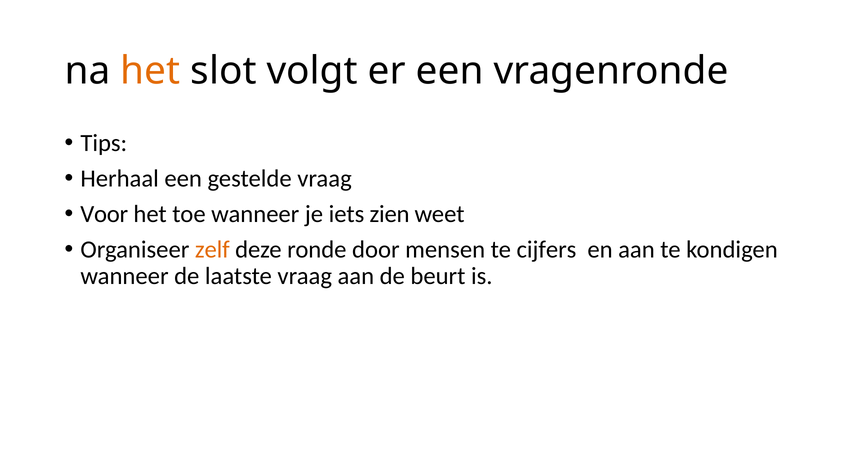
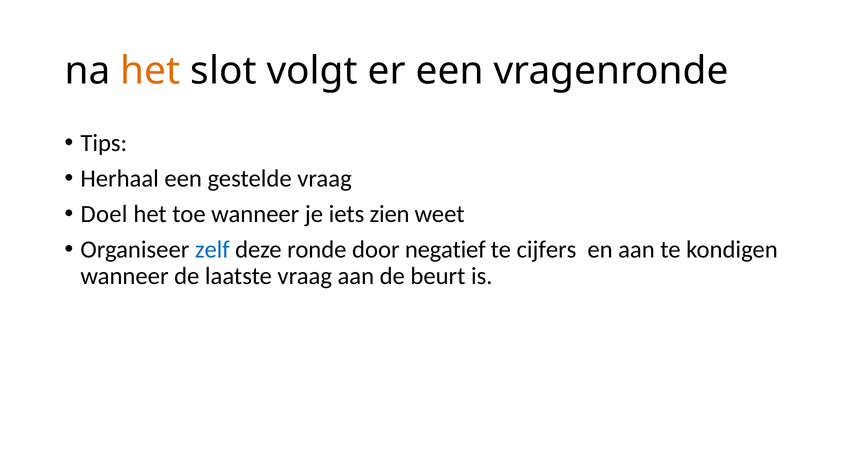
Voor: Voor -> Doel (104, 214)
zelf colour: orange -> blue (212, 250)
mensen: mensen -> negatief (445, 250)
